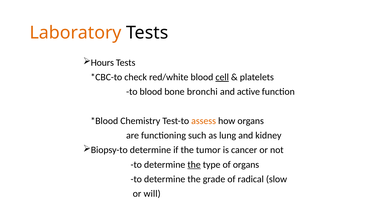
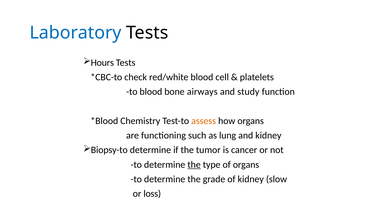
Laboratory colour: orange -> blue (76, 33)
cell underline: present -> none (222, 77)
bronchi: bronchi -> airways (202, 92)
active: active -> study (248, 92)
of radical: radical -> kidney (251, 179)
will: will -> loss (152, 194)
